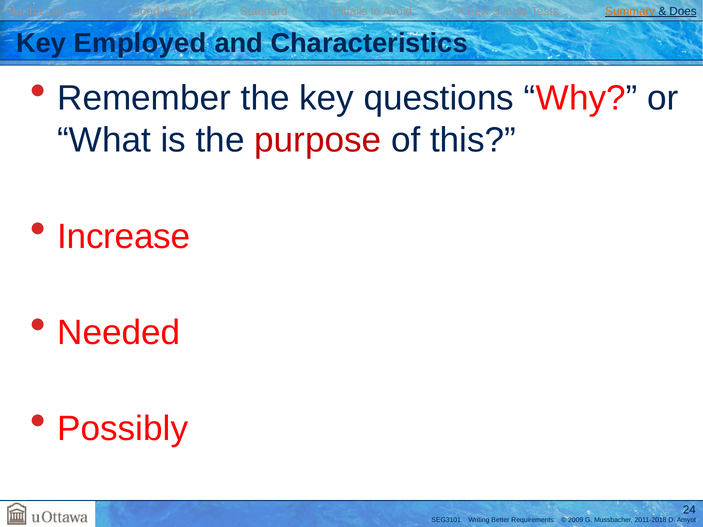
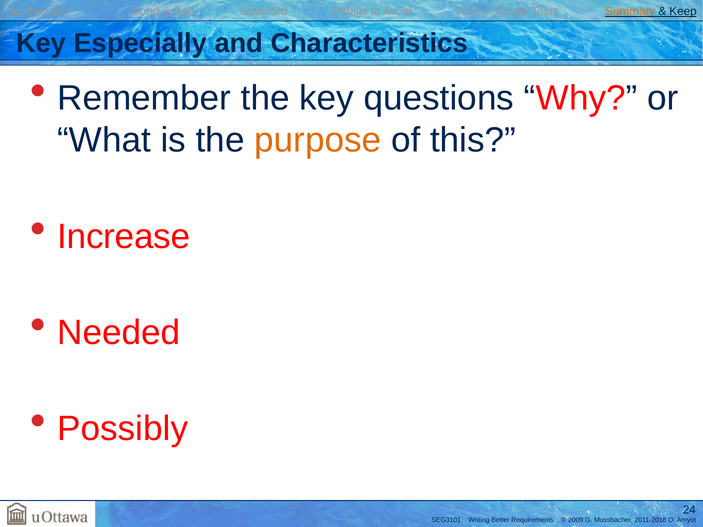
Does: Does -> Keep (683, 11)
Employed: Employed -> Especially (140, 43)
purpose colour: red -> orange (318, 140)
